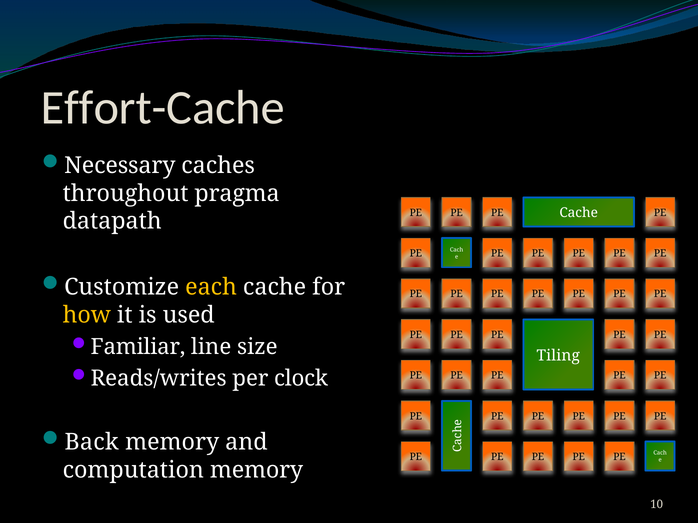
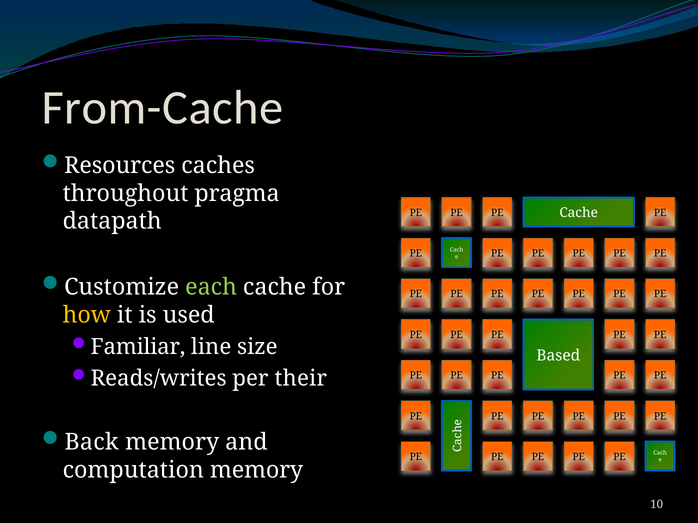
Effort-Cache: Effort-Cache -> From-Cache (162, 108)
Necessary: Necessary -> Resources (120, 166)
each colour: yellow -> light green (211, 287)
Tiling: Tiling -> Based (558, 356)
clock: clock -> their (301, 379)
